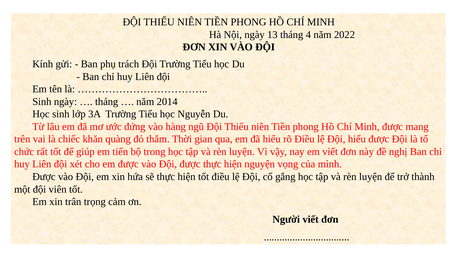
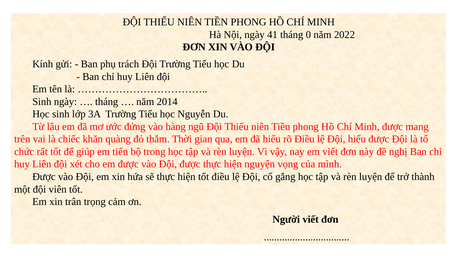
13: 13 -> 41 (272, 34)
4: 4 -> 0 (308, 34)
